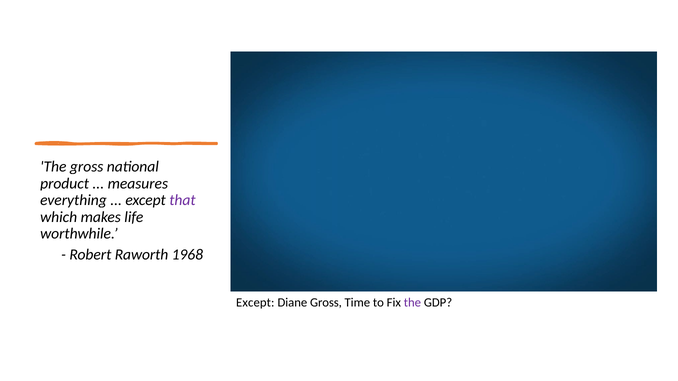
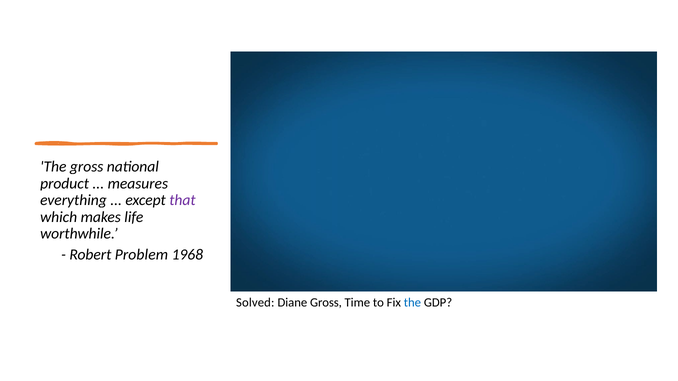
Raworth: Raworth -> Problem (141, 255)
Except: Except -> Solved (255, 303)
the colour: purple -> blue (412, 303)
